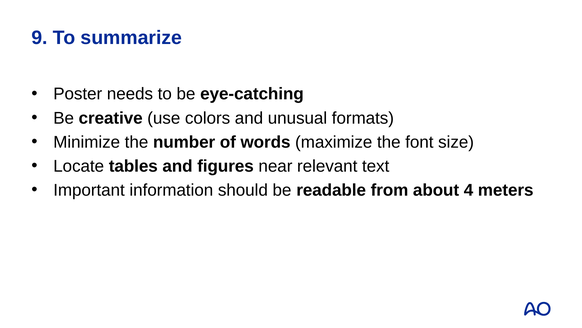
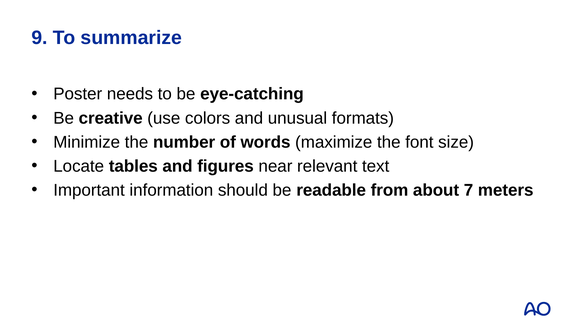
4: 4 -> 7 (468, 190)
